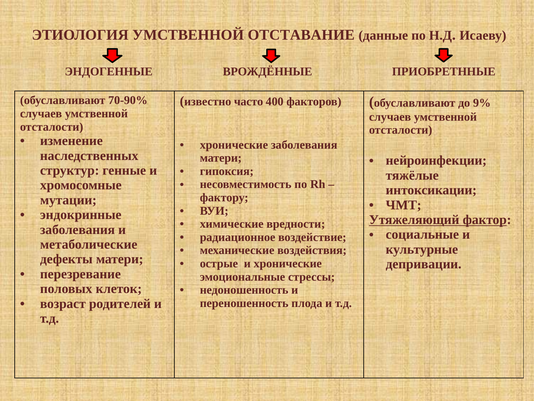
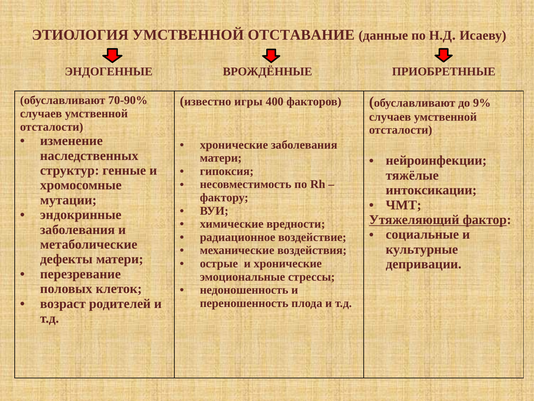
часто: часто -> игры (248, 102)
